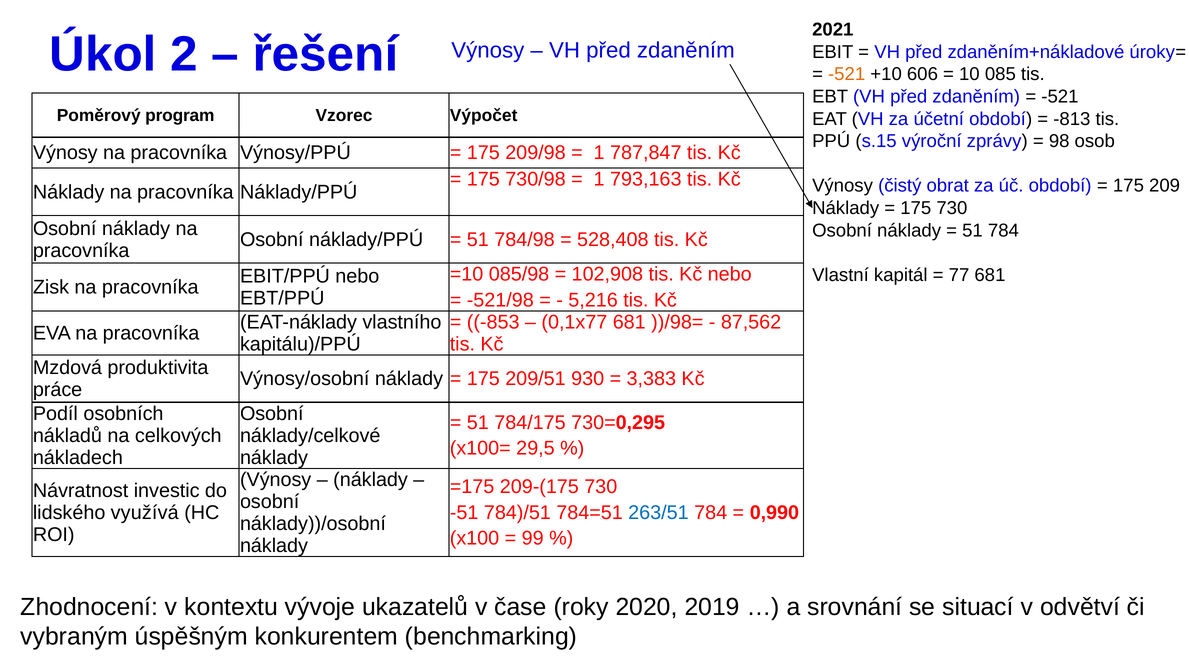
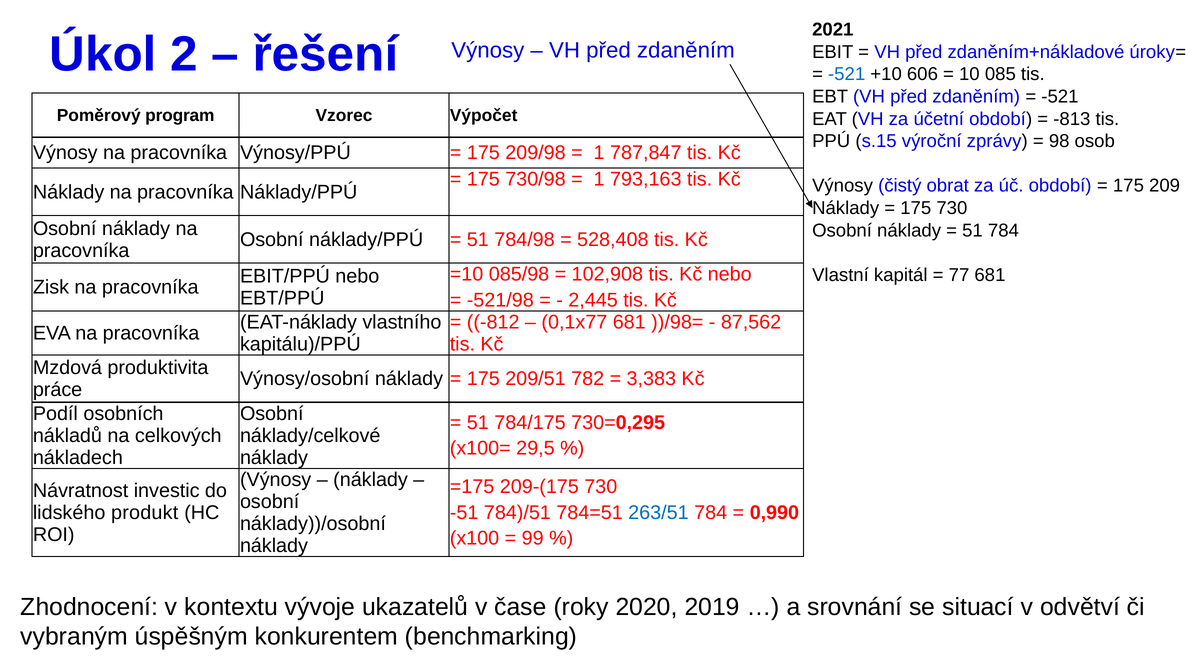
-521 colour: orange -> blue (847, 74)
5,216: 5,216 -> 2,445 (593, 300)
-853: -853 -> -812 (493, 322)
930: 930 -> 782 (588, 379)
využívá: využívá -> produkt (145, 513)
